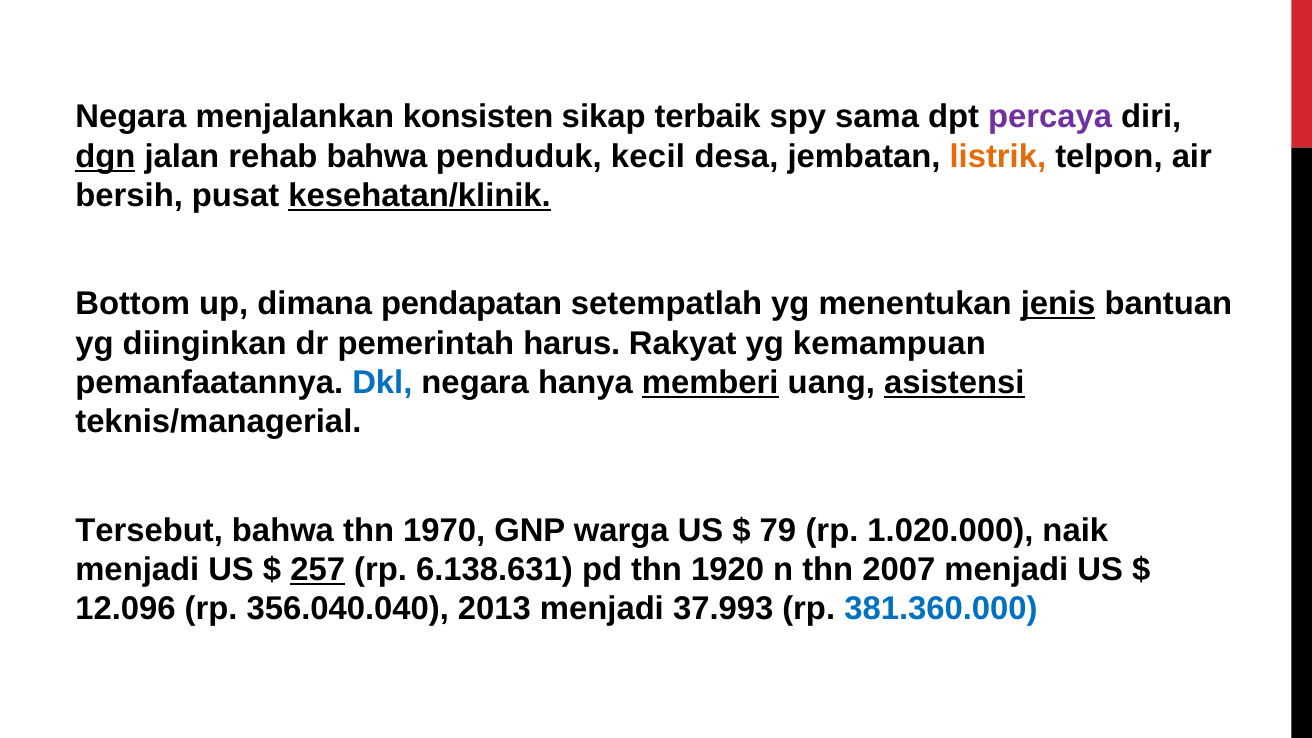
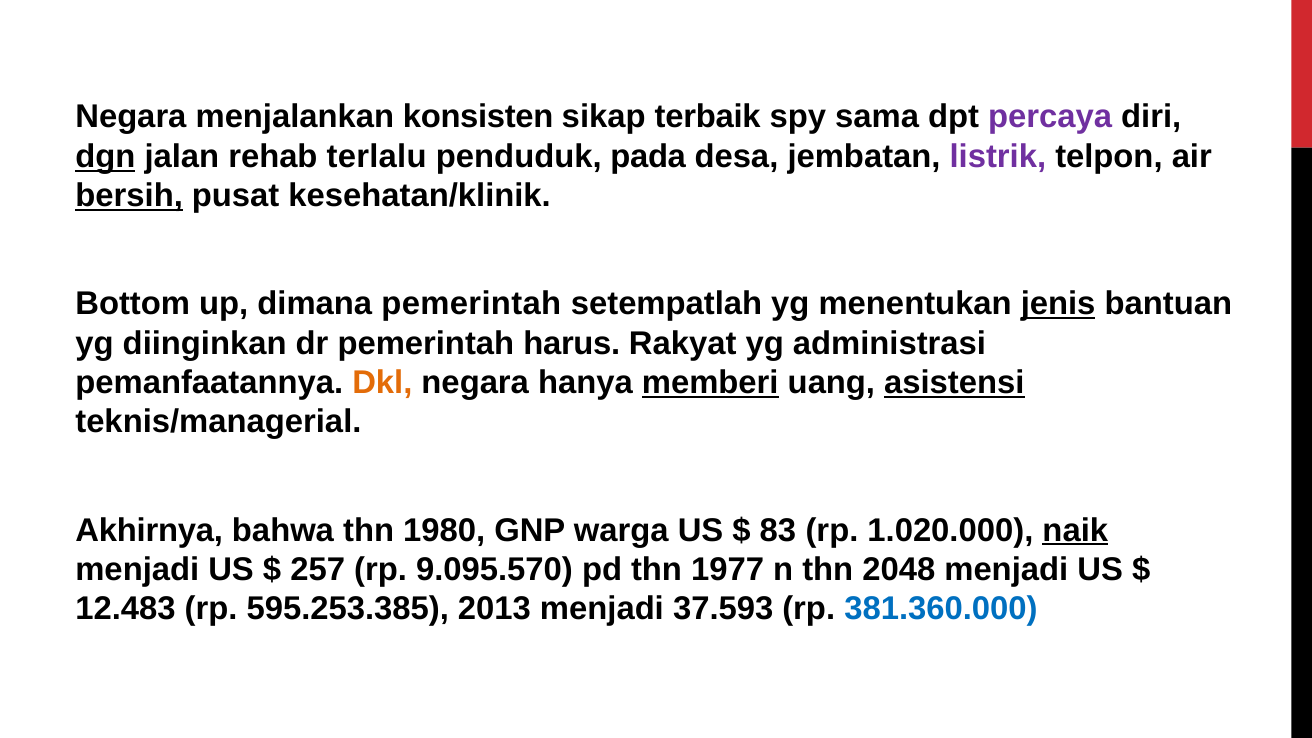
rehab bahwa: bahwa -> terlalu (377, 156)
kecil: kecil -> pada (648, 156)
listrik colour: orange -> purple (998, 156)
bersih underline: none -> present (129, 196)
kesehatan/klinik underline: present -> none (420, 196)
dimana pendapatan: pendapatan -> pemerintah (471, 304)
kemampuan: kemampuan -> administrasi (889, 343)
Dkl colour: blue -> orange (382, 383)
Tersebut: Tersebut -> Akhirnya (149, 530)
1970: 1970 -> 1980 (444, 530)
79: 79 -> 83 (778, 530)
naik underline: none -> present (1075, 530)
257 underline: present -> none (318, 570)
6.138.631: 6.138.631 -> 9.095.570 (494, 570)
1920: 1920 -> 1977 (728, 570)
2007: 2007 -> 2048 (899, 570)
12.096: 12.096 -> 12.483 (126, 609)
356.040.040: 356.040.040 -> 595.253.385 (348, 609)
37.993: 37.993 -> 37.593 (723, 609)
